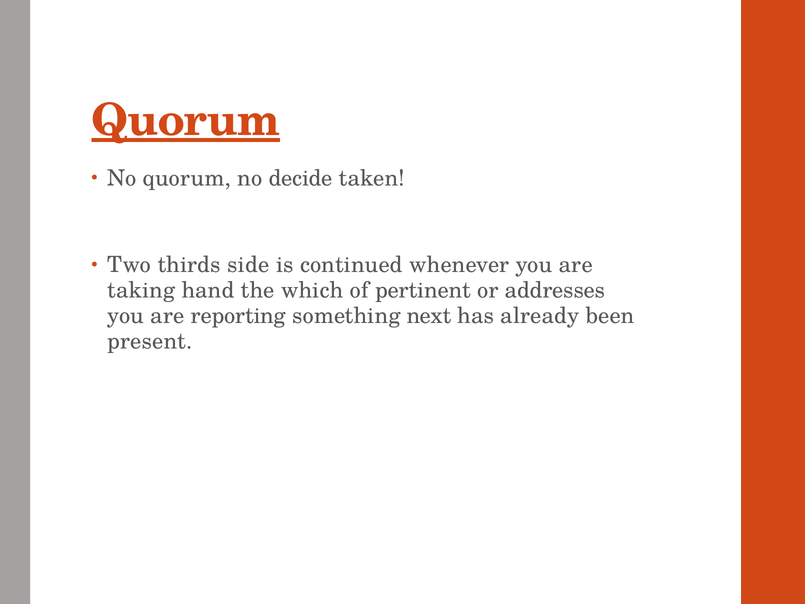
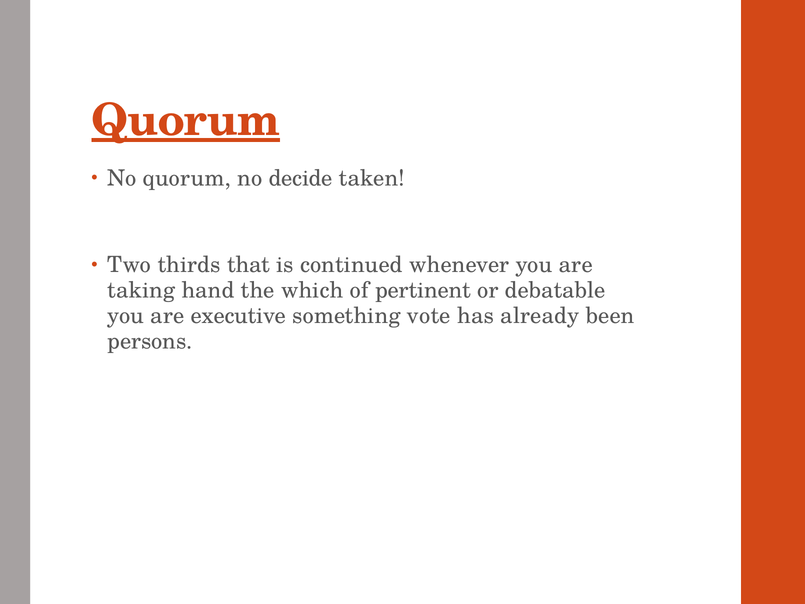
side: side -> that (249, 265)
addresses: addresses -> debatable (555, 290)
reporting: reporting -> executive (238, 316)
next: next -> vote (429, 316)
present: present -> persons (150, 341)
